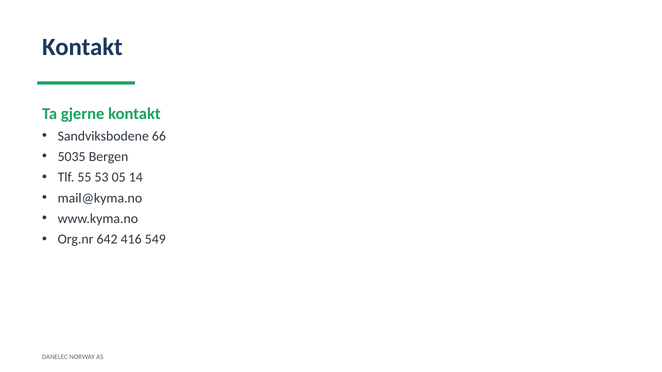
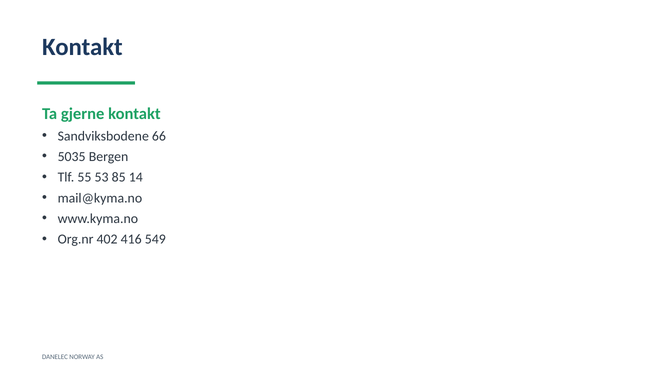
05: 05 -> 85 (119, 178)
642: 642 -> 402 (107, 240)
